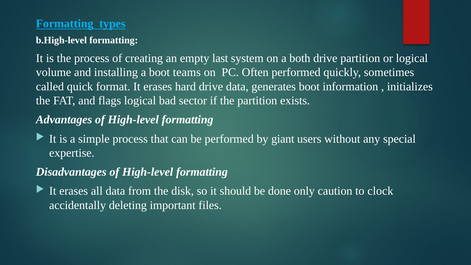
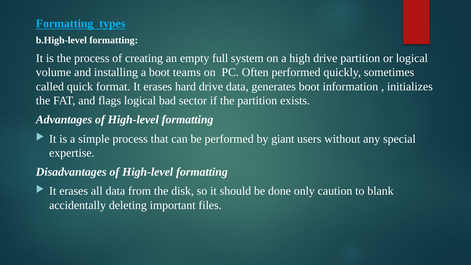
last: last -> full (220, 58)
both: both -> high (300, 58)
clock: clock -> blank (380, 191)
